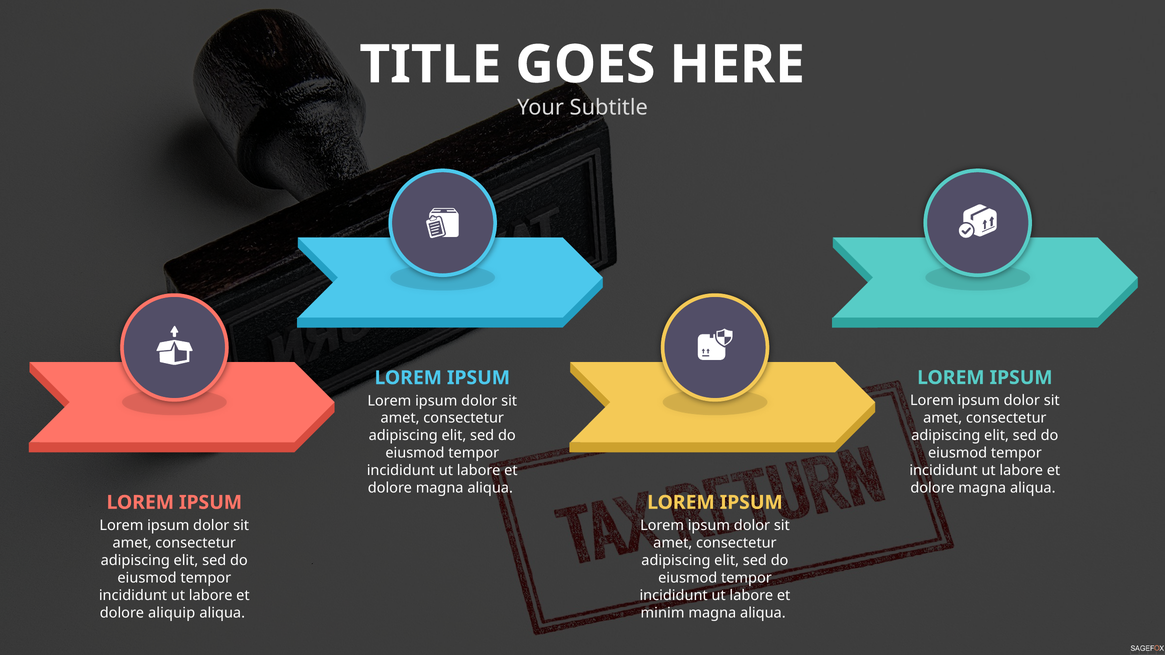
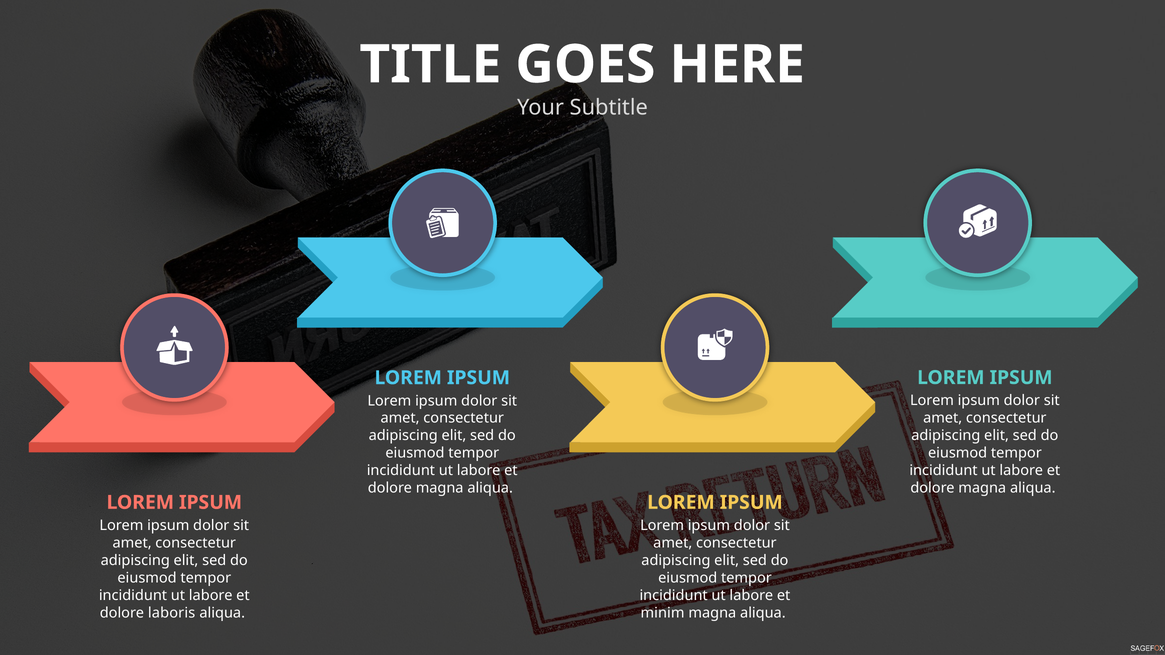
aliquip: aliquip -> laboris (172, 613)
